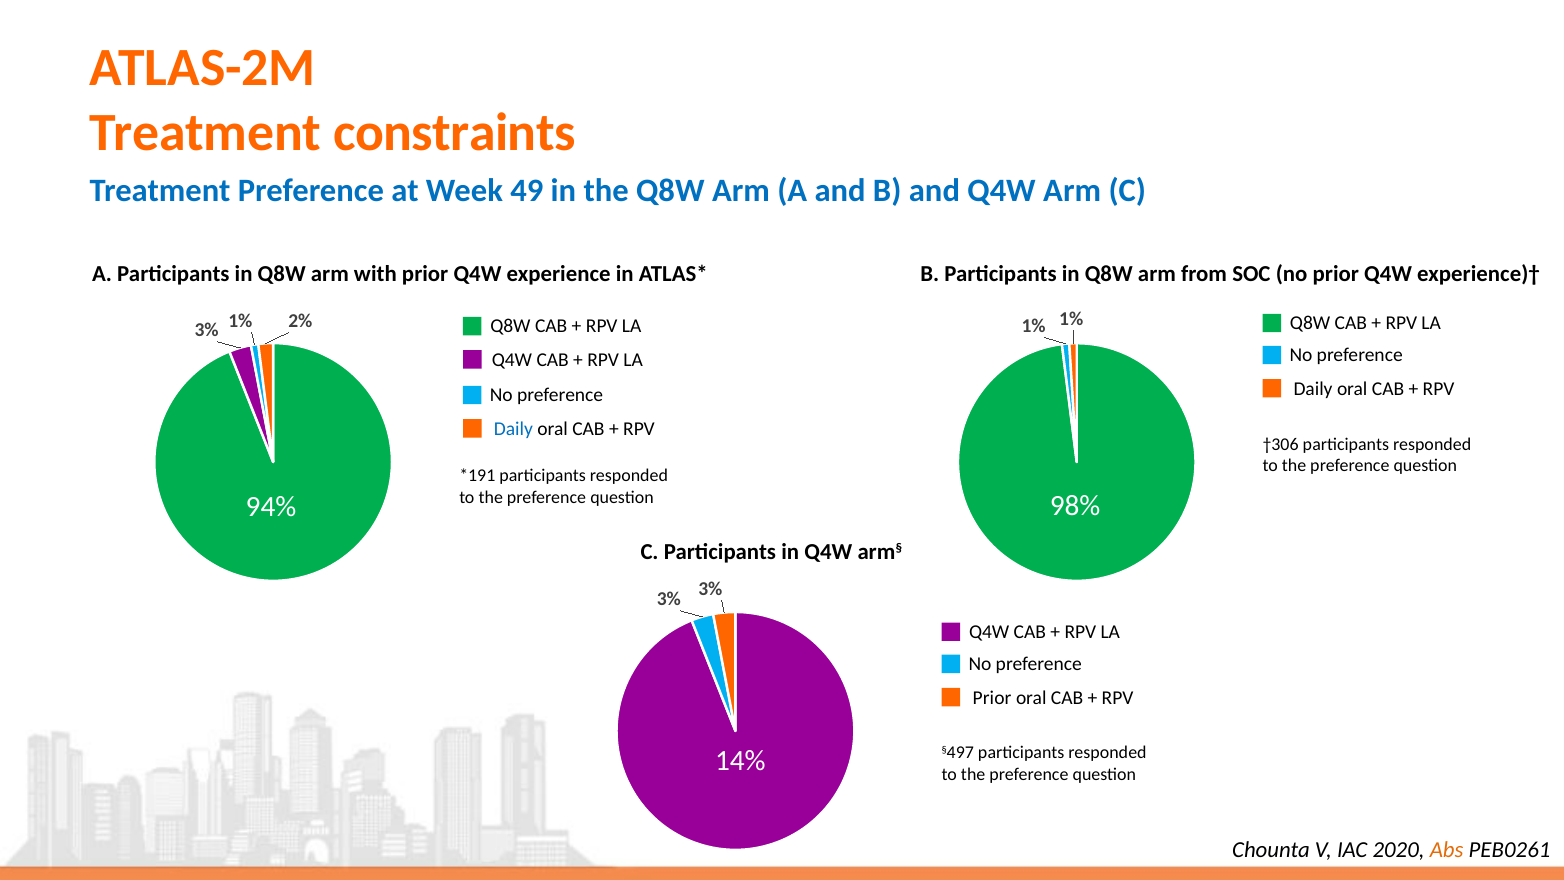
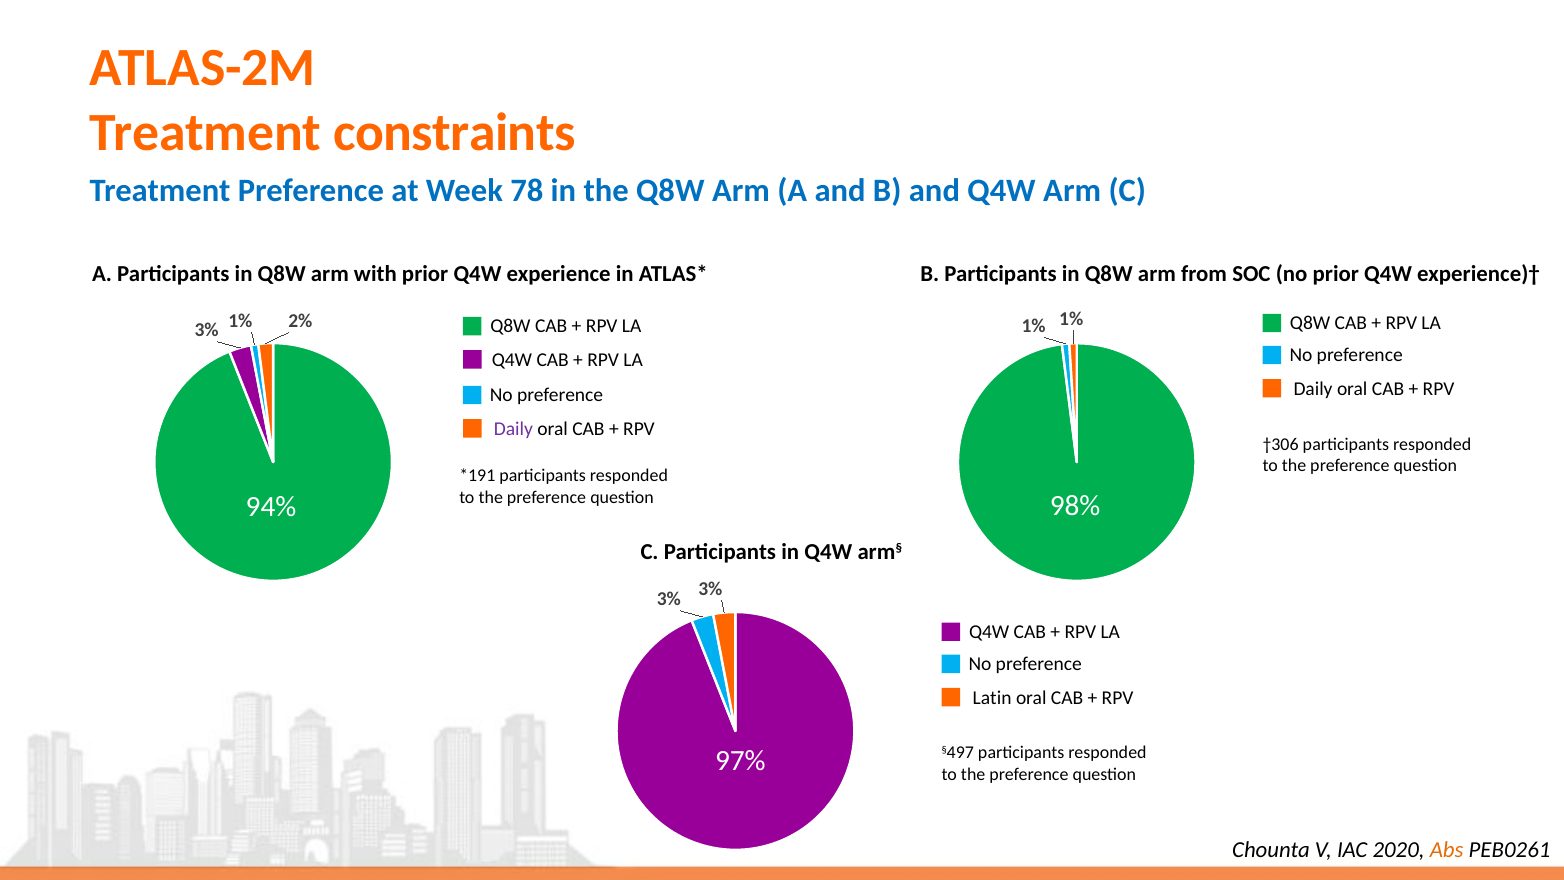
49: 49 -> 78 (527, 191)
Daily colour: blue -> purple (513, 429)
Prior: Prior -> Latin (992, 698)
14%: 14% -> 97% (740, 760)
